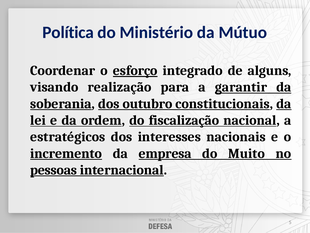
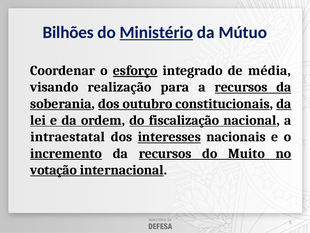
Política: Política -> Bilhões (68, 32)
Ministério underline: none -> present (156, 32)
alguns: alguns -> média (269, 70)
a garantir: garantir -> recursos (241, 87)
estratégicos: estratégicos -> intraestatal (68, 137)
interesses underline: none -> present (169, 137)
da empresa: empresa -> recursos (165, 153)
pessoas: pessoas -> votação (54, 170)
